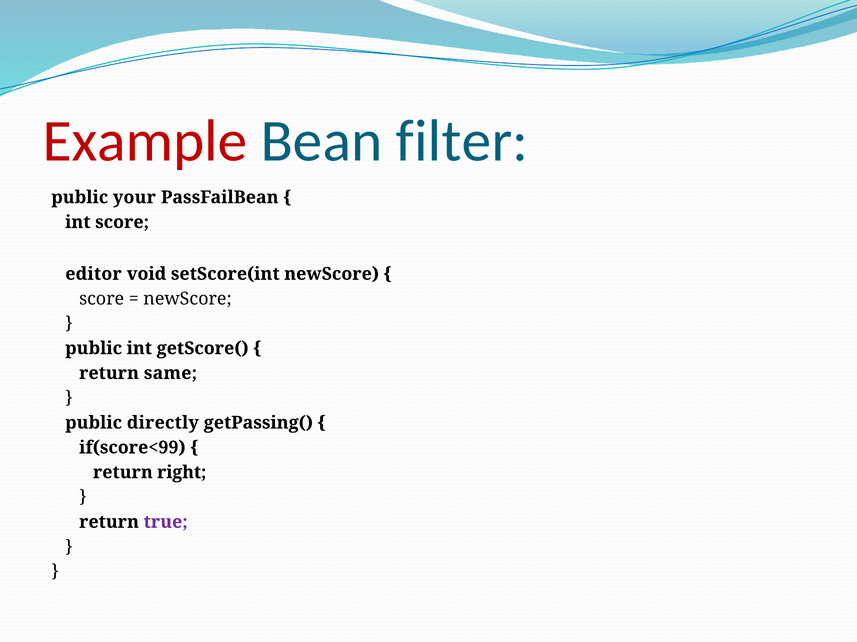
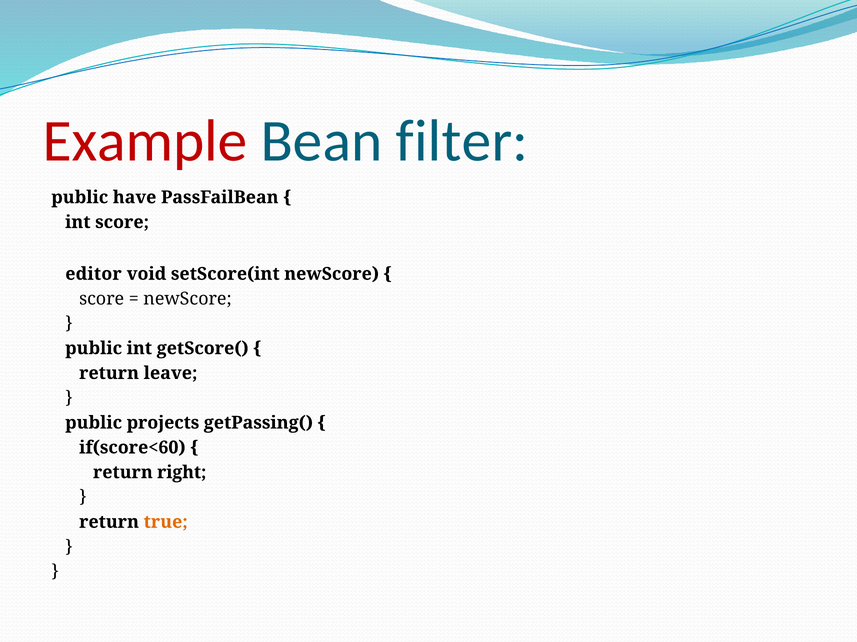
your: your -> have (135, 198)
same: same -> leave (171, 374)
directly: directly -> projects (163, 423)
if(score<99: if(score<99 -> if(score<60 (132, 448)
true colour: purple -> orange (166, 523)
